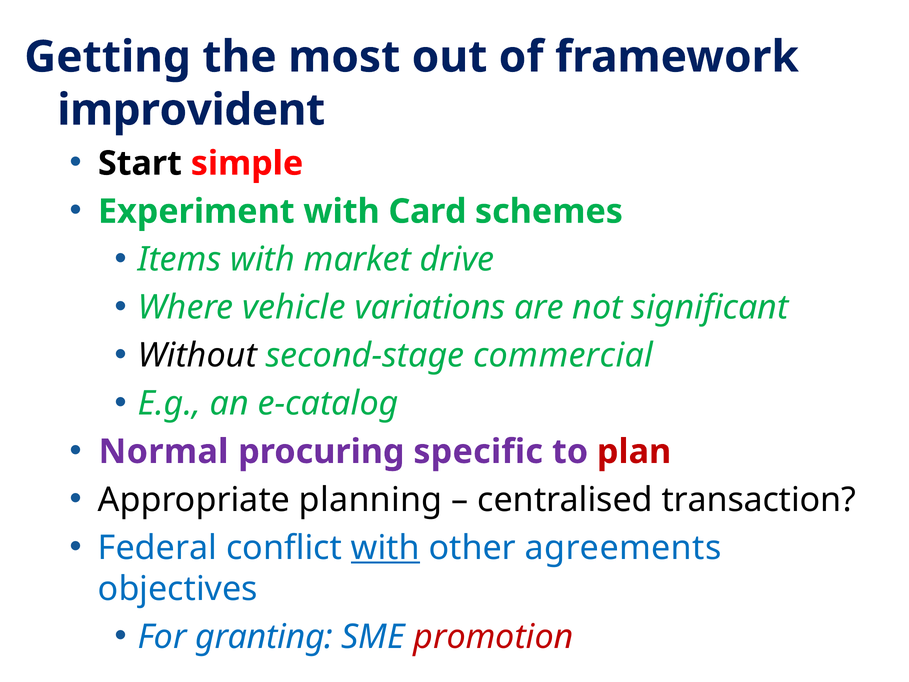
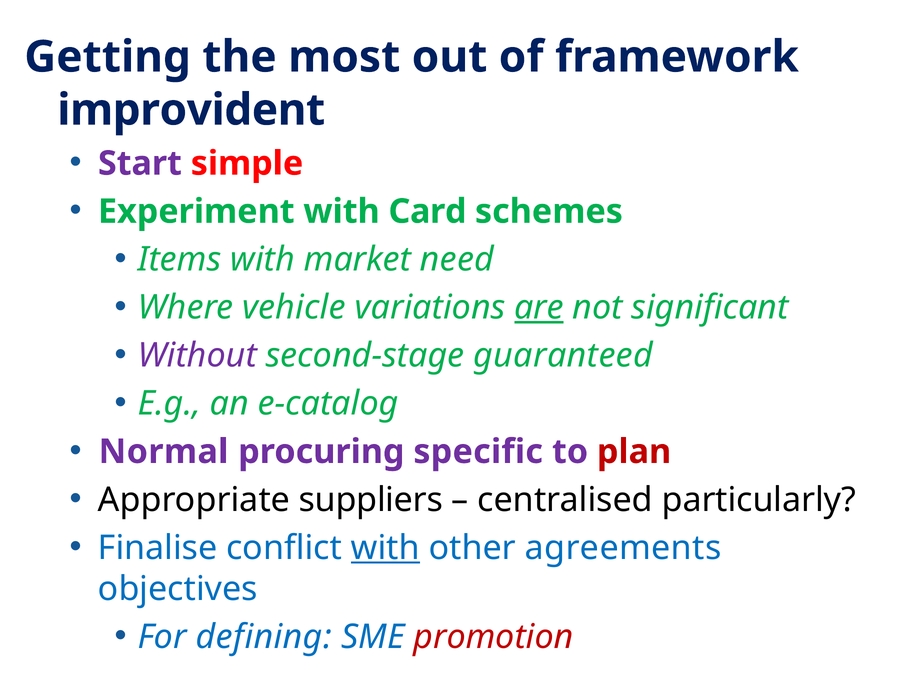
Start colour: black -> purple (140, 163)
drive: drive -> need (457, 259)
are underline: none -> present (539, 307)
Without colour: black -> purple (197, 355)
commercial: commercial -> guaranteed (563, 355)
planning: planning -> suppliers (371, 500)
transaction: transaction -> particularly (759, 500)
Federal: Federal -> Finalise (158, 548)
granting: granting -> defining (264, 637)
